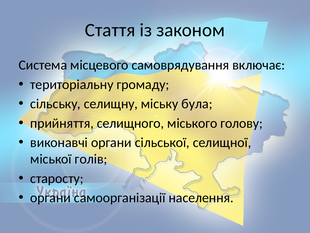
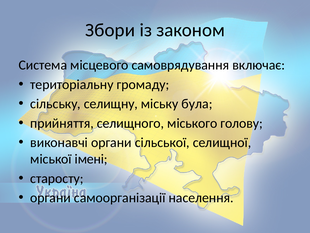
Стаття: Стаття -> Збори (110, 30)
голів: голів -> імені (91, 159)
